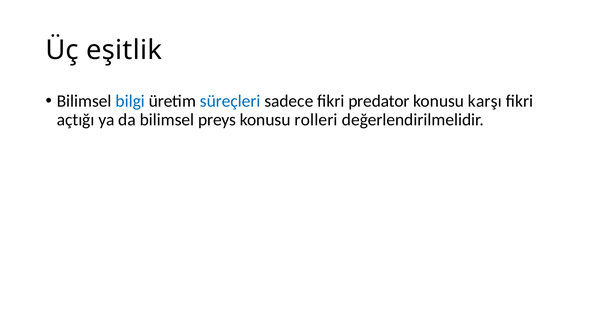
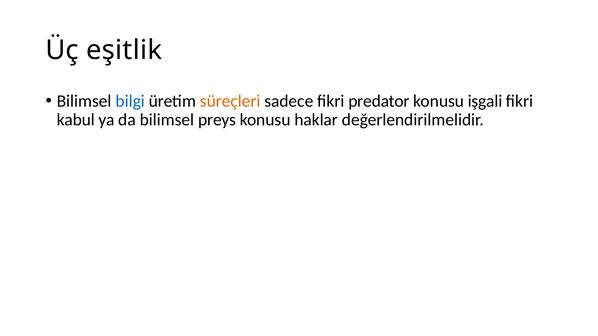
süreçleri colour: blue -> orange (230, 101)
karşı: karşı -> işgali (485, 101)
açtığı: açtığı -> kabul (76, 120)
rolleri: rolleri -> haklar (316, 120)
